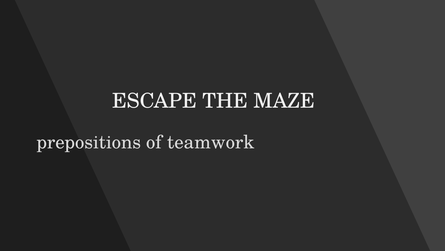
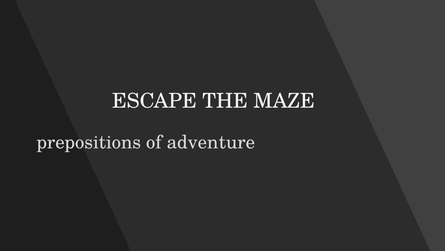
teamwork: teamwork -> adventure (211, 142)
